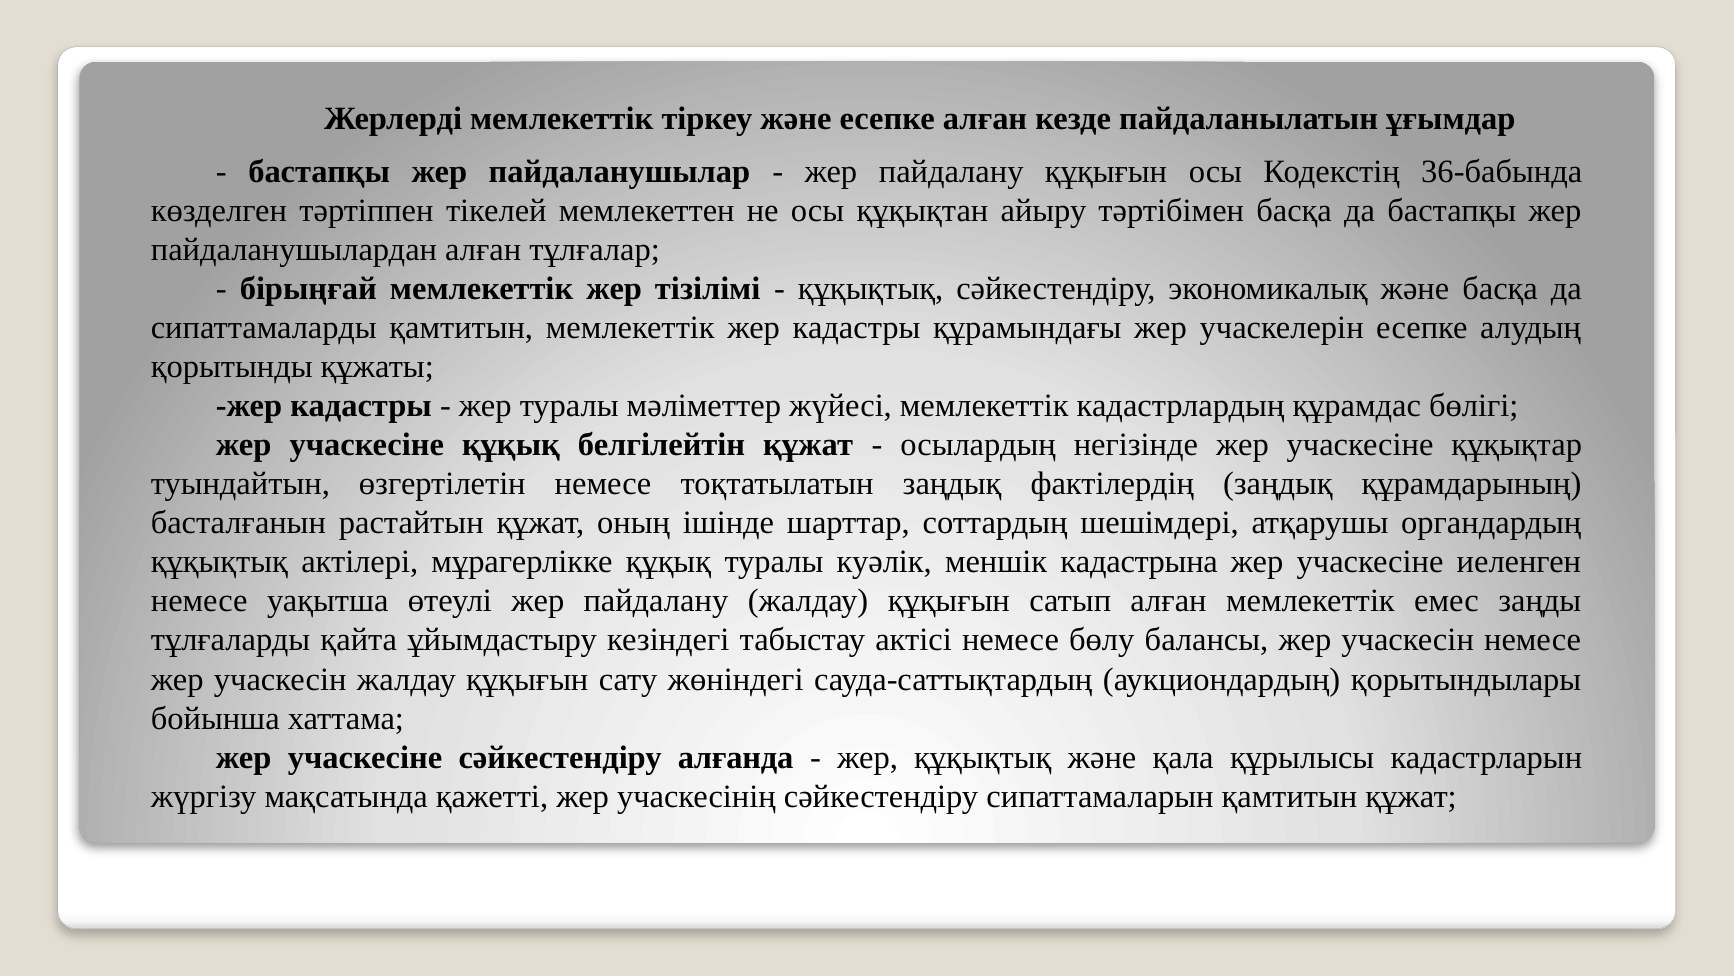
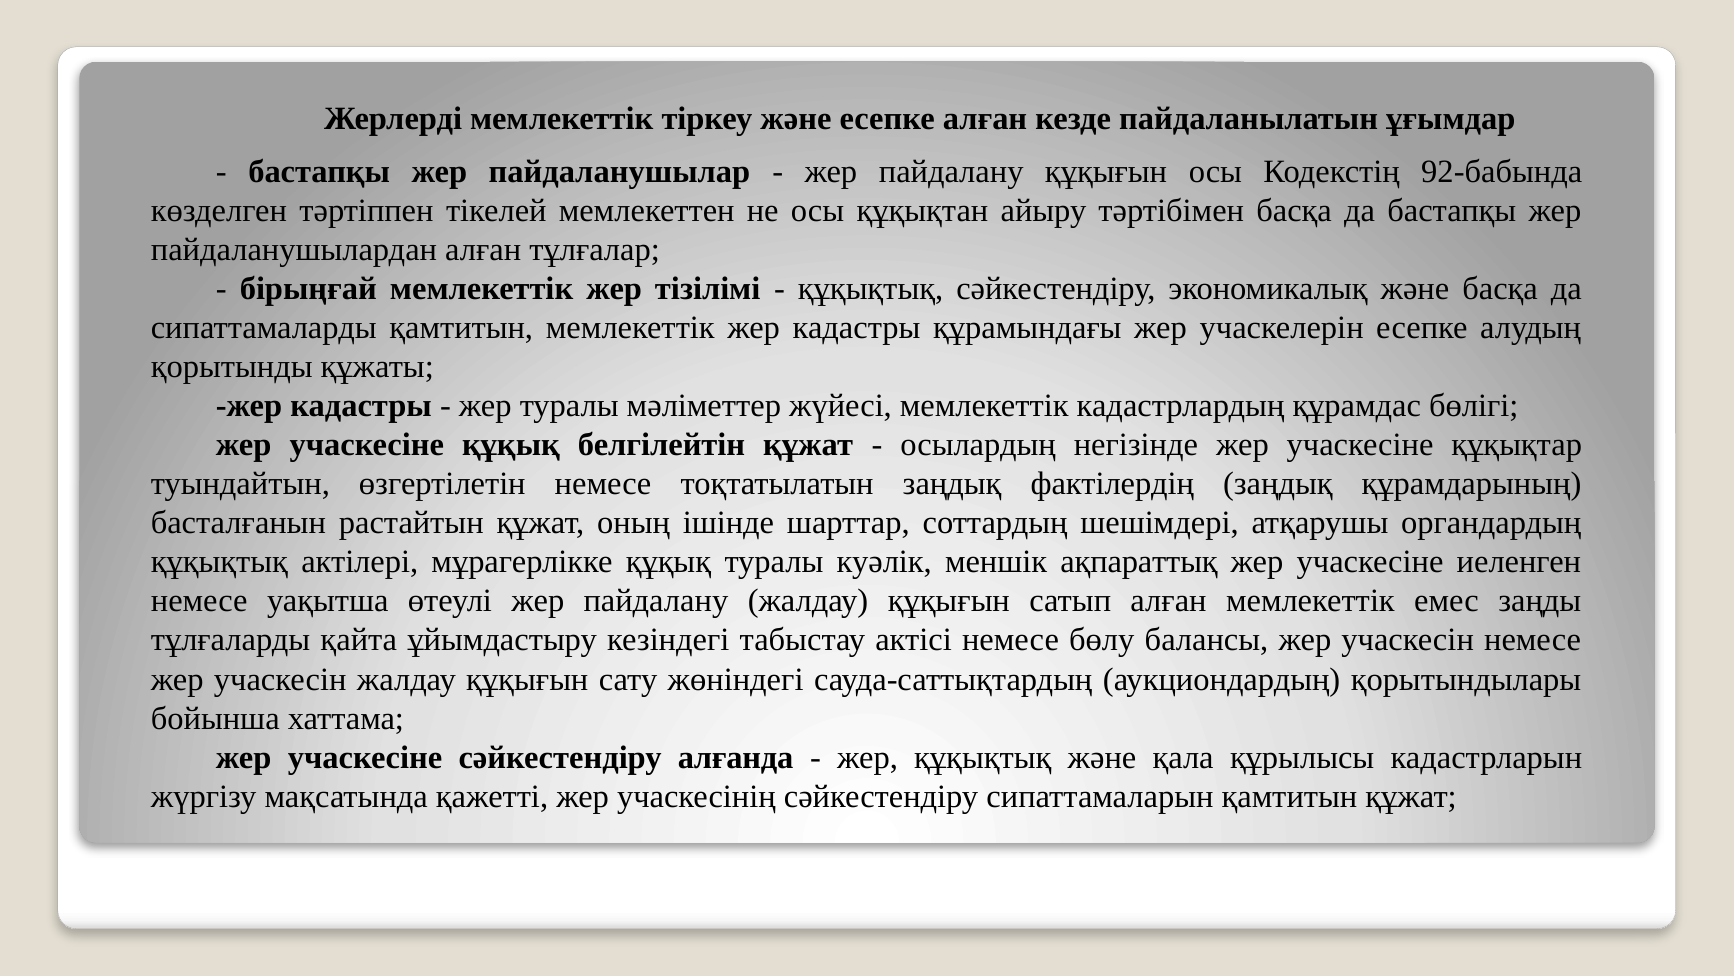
36-бабында: 36-бабында -> 92-бабында (1502, 172)
кадастрына: кадастрына -> ақпараттық (1139, 562)
